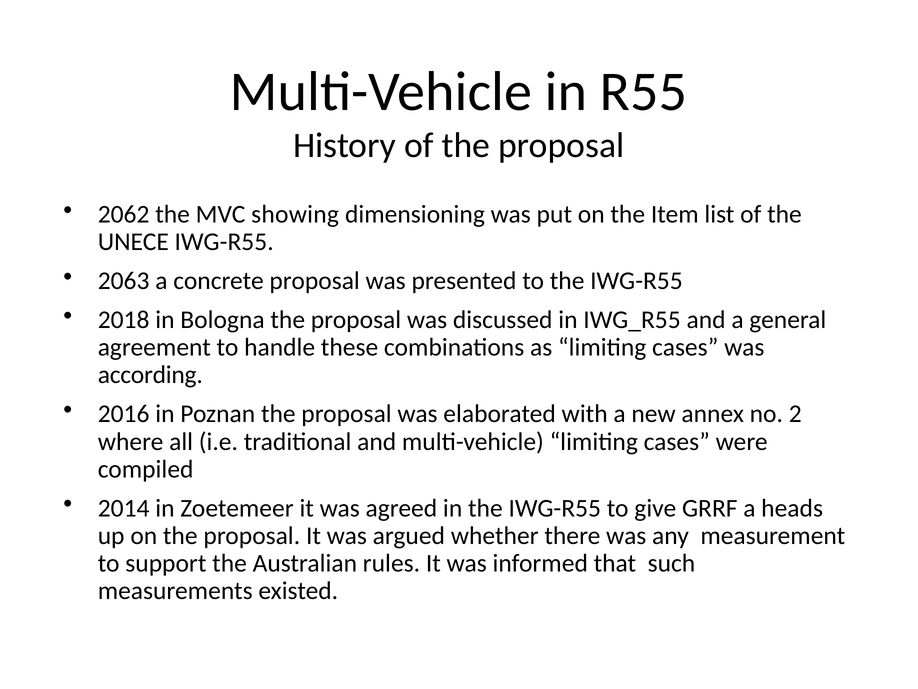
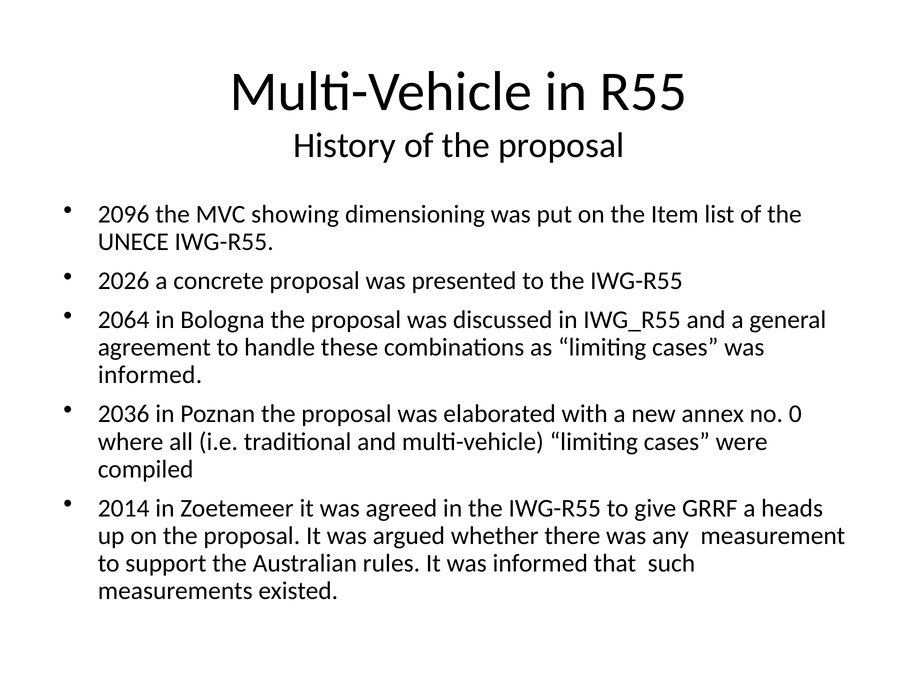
2062: 2062 -> 2096 (124, 214)
2063: 2063 -> 2026 (124, 281)
2018: 2018 -> 2064 (124, 320)
according: according -> informed (150, 375)
2016: 2016 -> 2036 (124, 414)
2: 2 -> 0 (795, 414)
